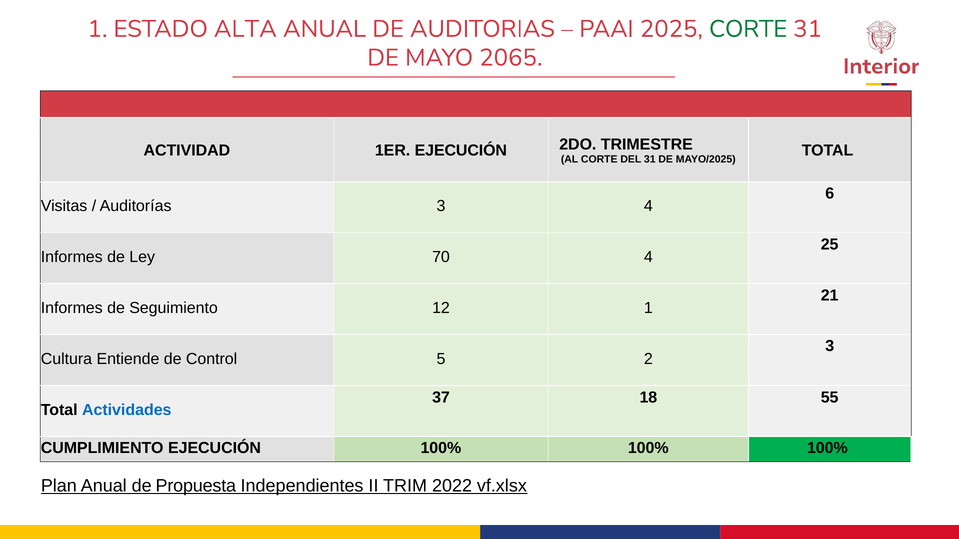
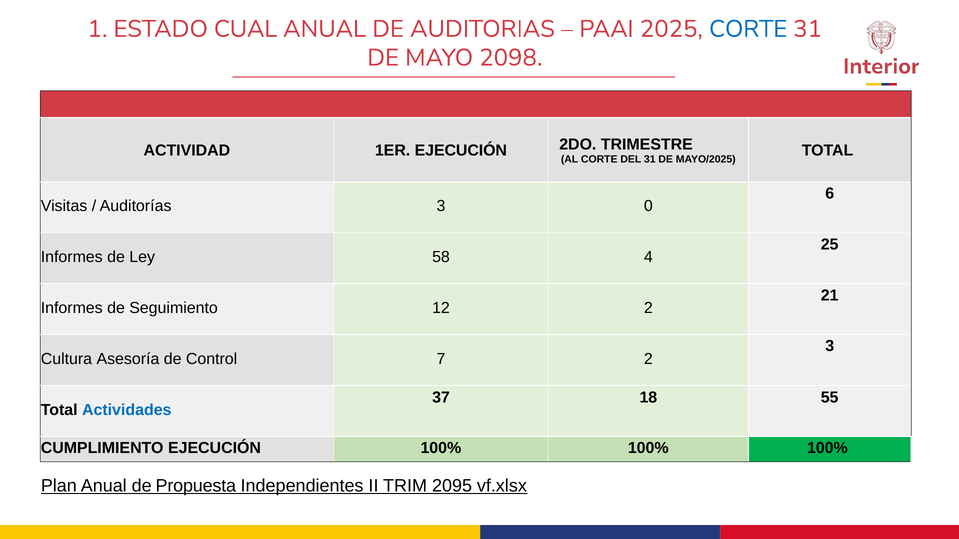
ALTA: ALTA -> CUAL (246, 29)
CORTE colour: green -> blue (748, 29)
2065: 2065 -> 2098 (511, 58)
3 4: 4 -> 0 (648, 206)
70: 70 -> 58 (441, 257)
12 1: 1 -> 2 (648, 308)
Entiende: Entiende -> Asesoría (128, 359)
5: 5 -> 7 (441, 359)
2022: 2022 -> 2095 (452, 486)
